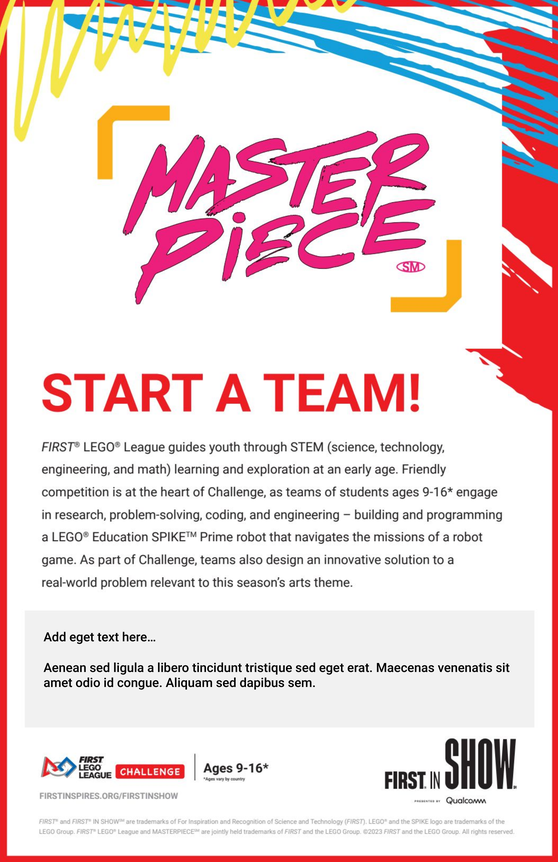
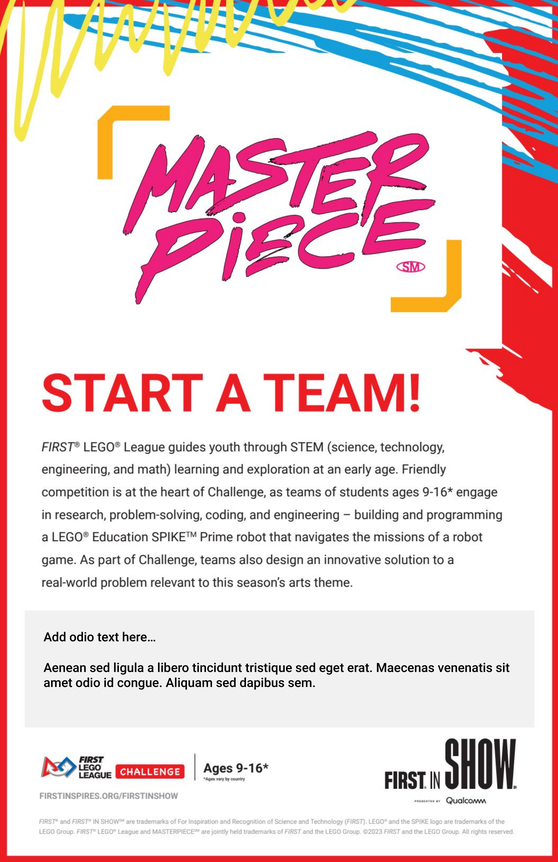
Add eget: eget -> odio (82, 638)
